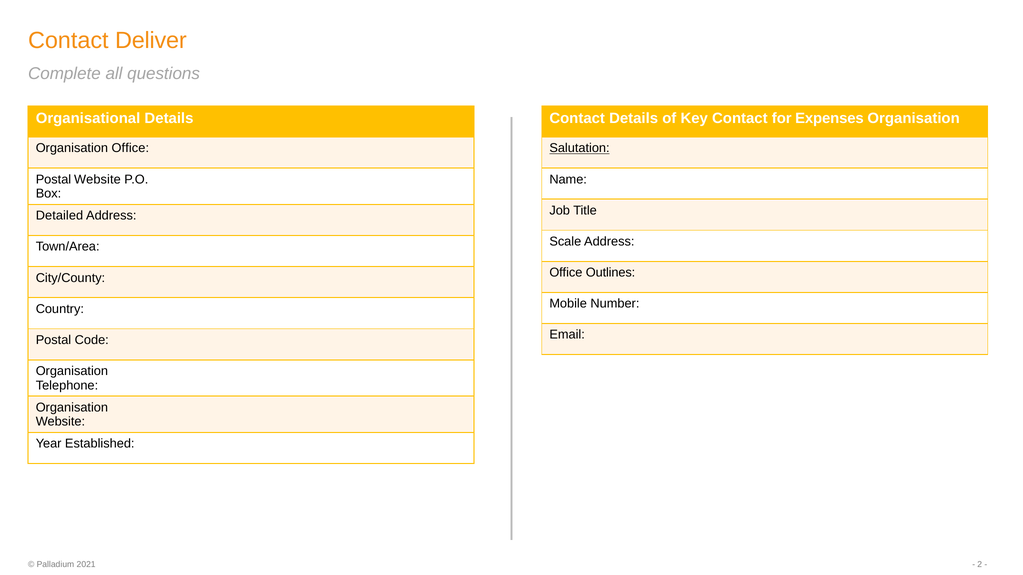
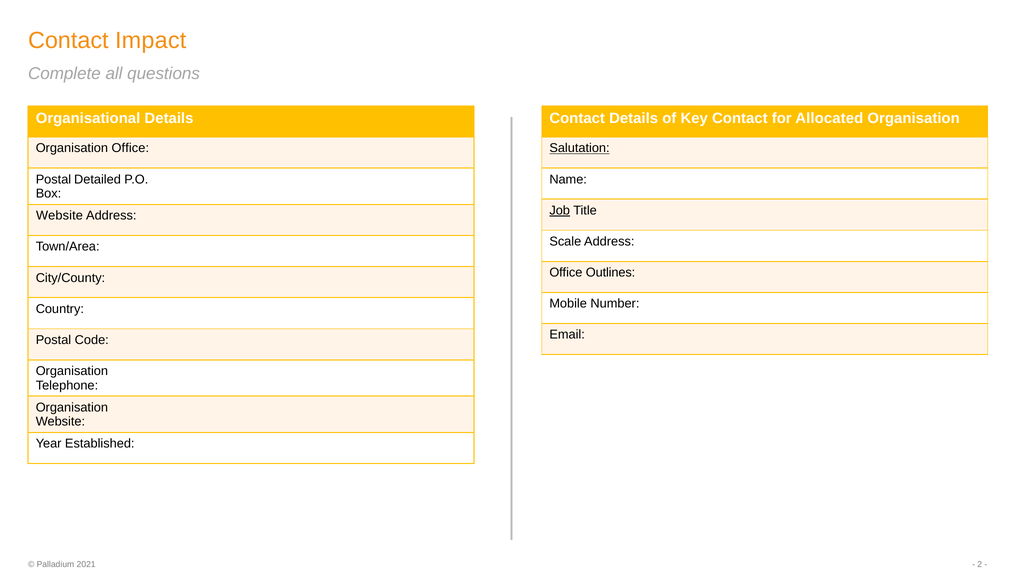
Deliver: Deliver -> Impact (151, 41)
Expenses: Expenses -> Allocated (829, 118)
Postal Website: Website -> Detailed (97, 179)
Job underline: none -> present (560, 211)
Detailed: Detailed -> Website (59, 216)
